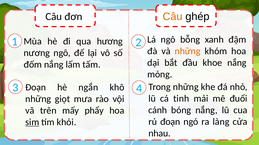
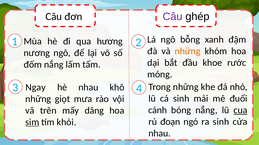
Câu colour: orange -> purple (173, 17)
khoe nắng: nắng -> rước (237, 63)
Đoạn: Đoạn -> Ngay (36, 88)
hè ngắn: ngắn -> nhau (88, 88)
cá tinh: tinh -> sinh (181, 99)
cua underline: none -> present (240, 111)
phẩy: phẩy -> dâng (94, 111)
ra làng: làng -> sinh (221, 122)
